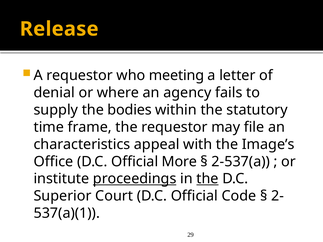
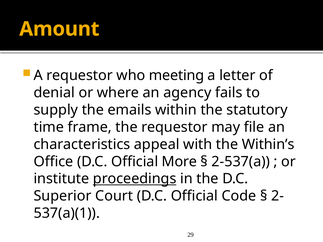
Release: Release -> Amount (59, 29)
bodies: bodies -> emails (130, 110)
Image’s: Image’s -> Within’s (268, 144)
the underline: present -> none (207, 179)
